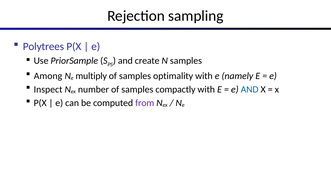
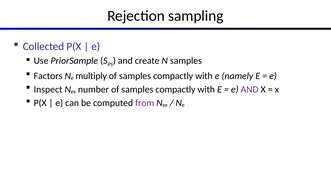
Polytrees: Polytrees -> Collected (43, 47)
Among: Among -> Factors (48, 76)
optimality: optimality -> compactly (173, 76)
AND colour: blue -> purple (250, 89)
